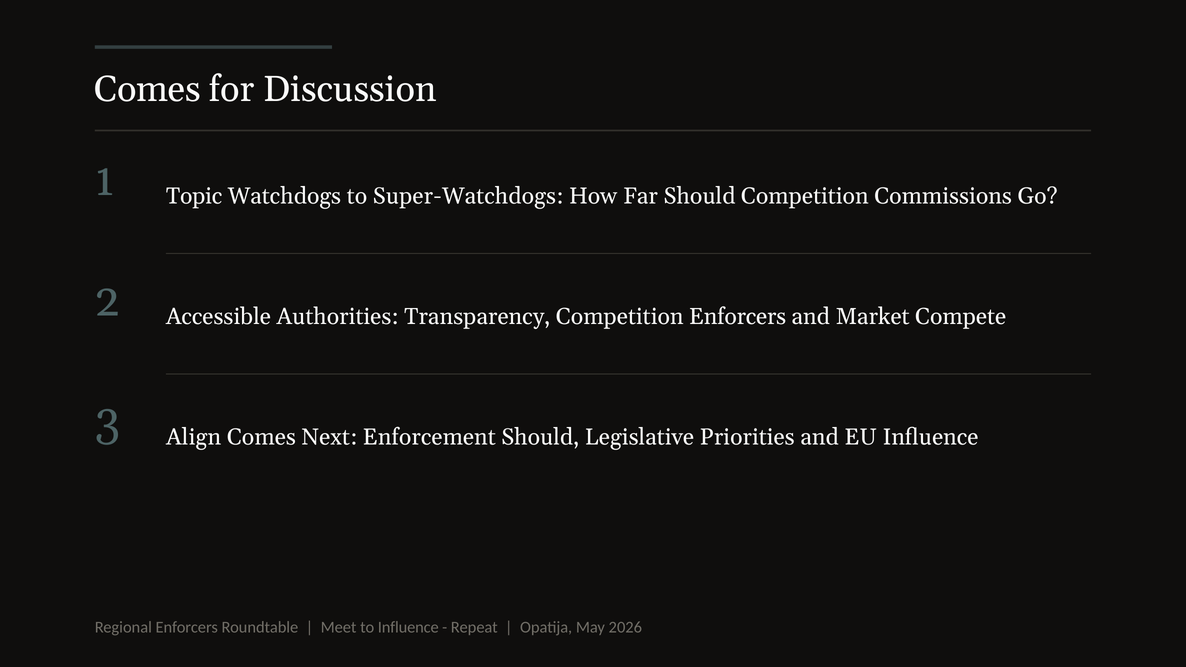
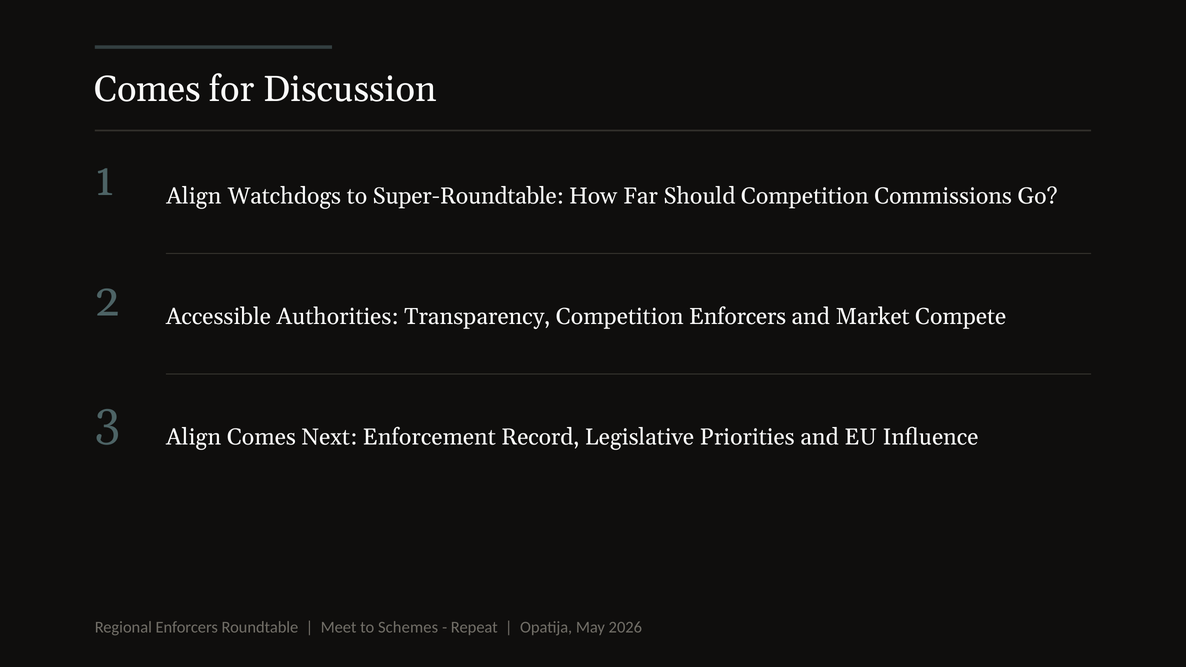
1 Topic: Topic -> Align (194, 196)
Super-Watchdogs: Super-Watchdogs -> Super-Roundtable (468, 196)
Enforcement Should: Should -> Record (540, 437)
to Influence: Influence -> Schemes (408, 628)
